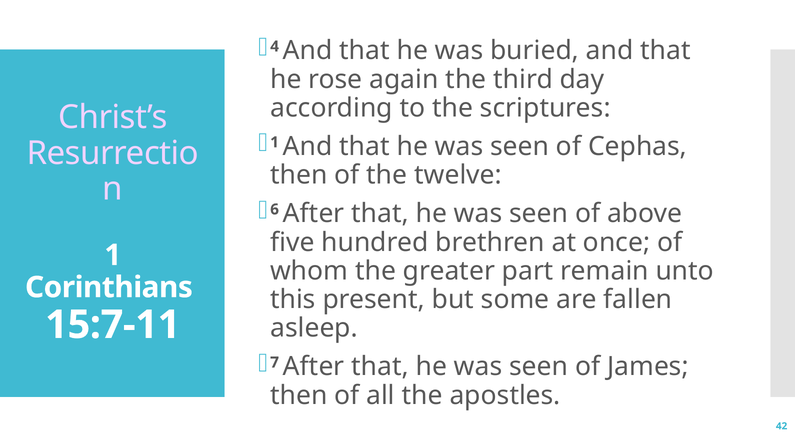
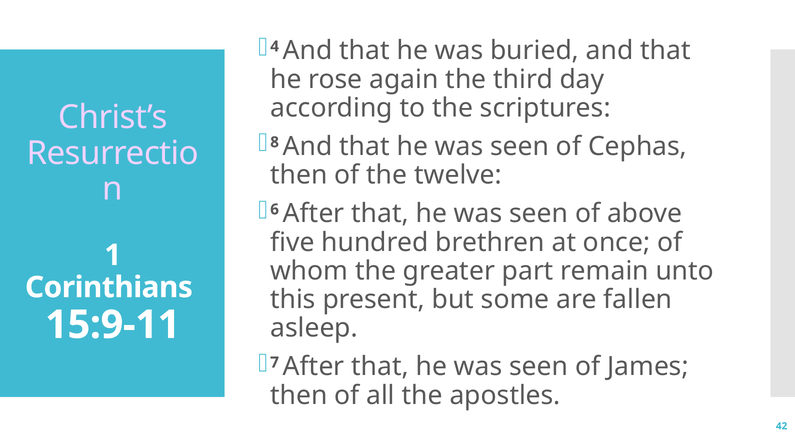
1: 1 -> 8 (275, 142)
15:7-11: 15:7-11 -> 15:9-11 (113, 325)
